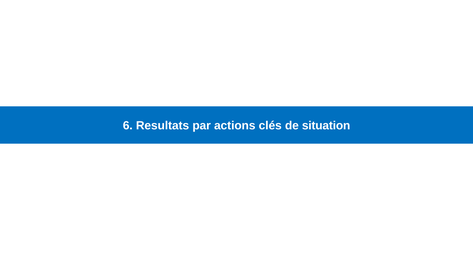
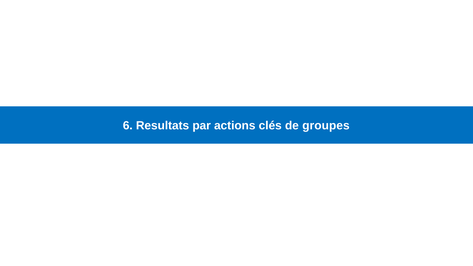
situation: situation -> groupes (326, 126)
